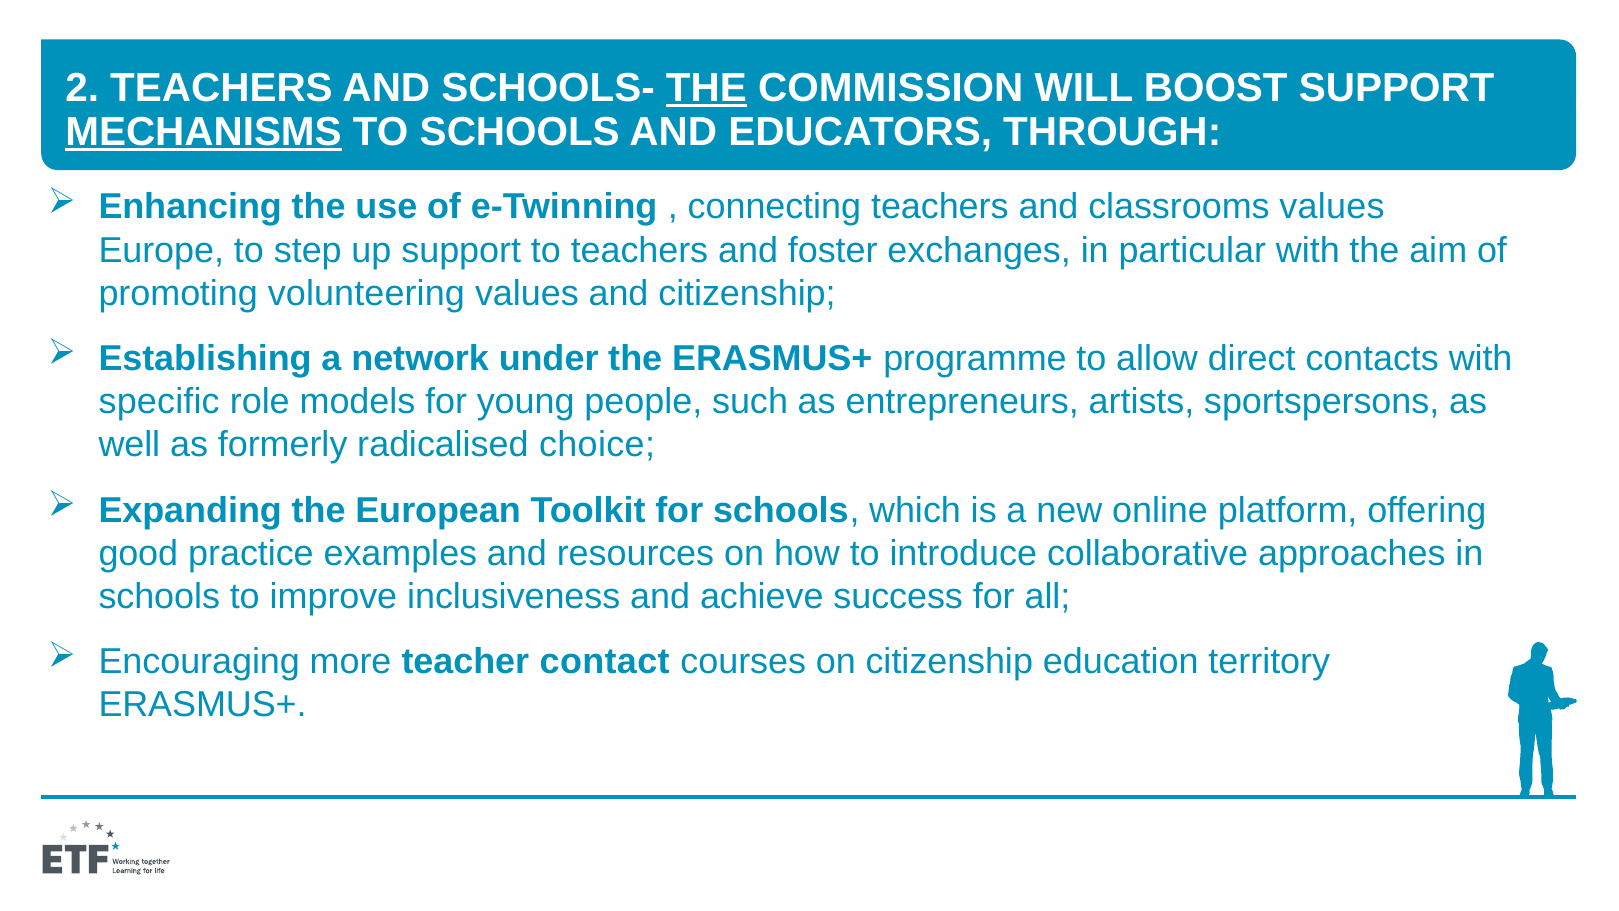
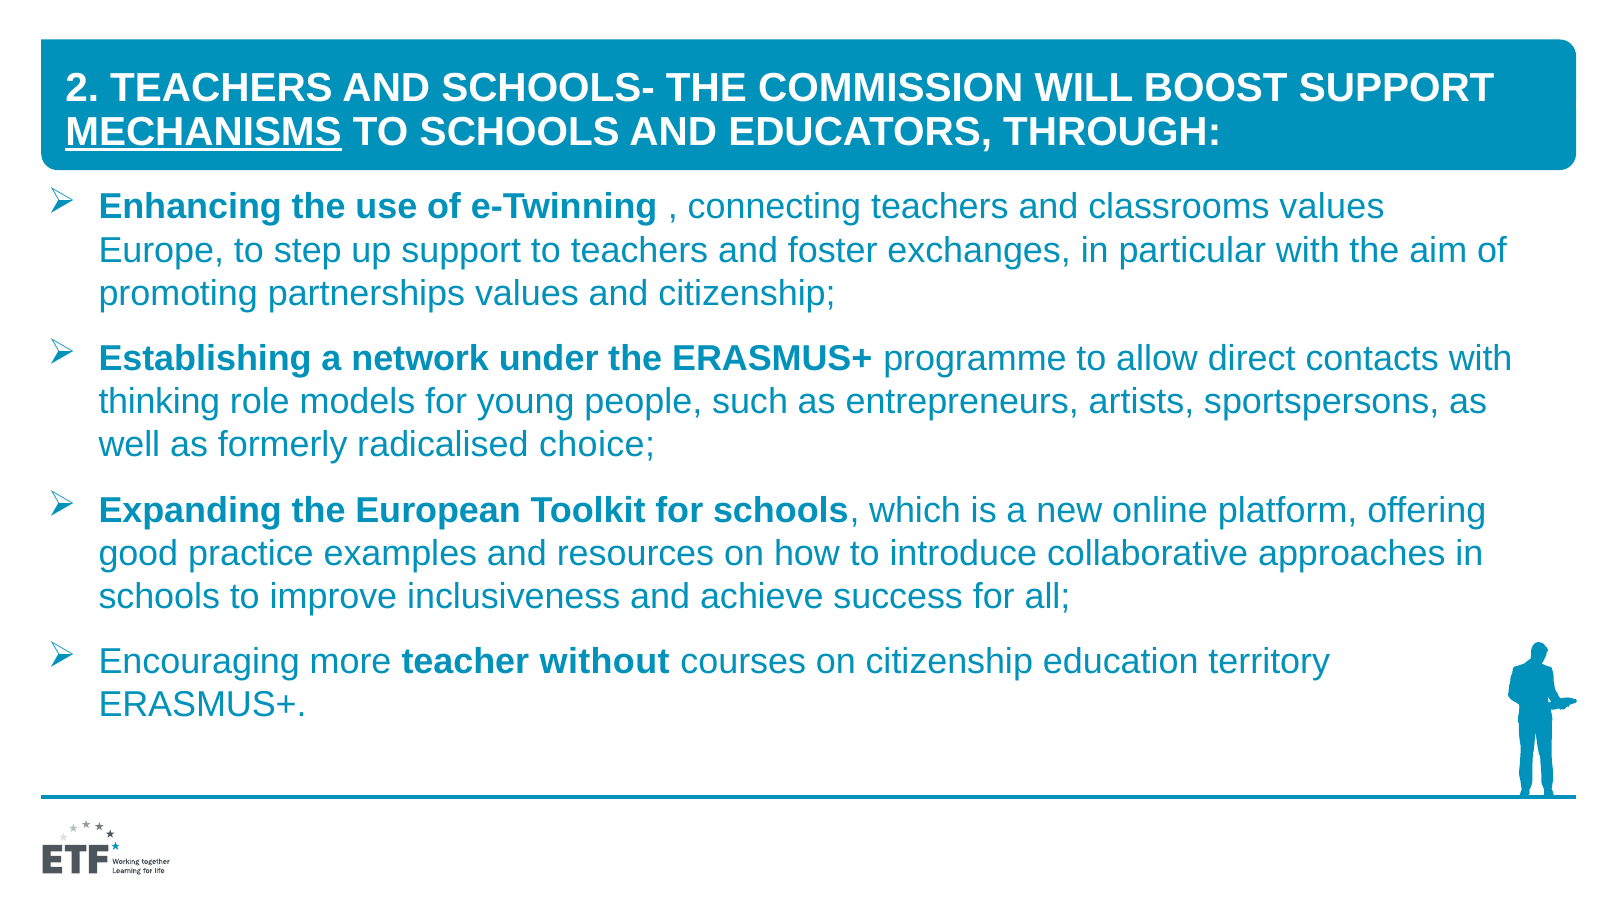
THE underline: present -> none (706, 88)
volunteering: volunteering -> partnerships (366, 293)
specific: specific -> thinking (159, 402)
contact: contact -> without (605, 662)
